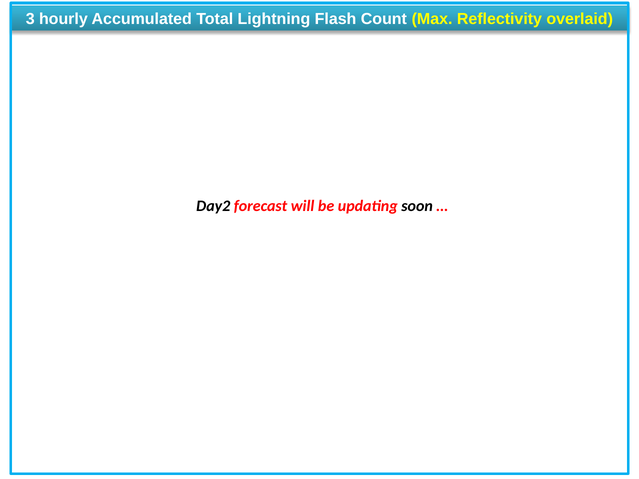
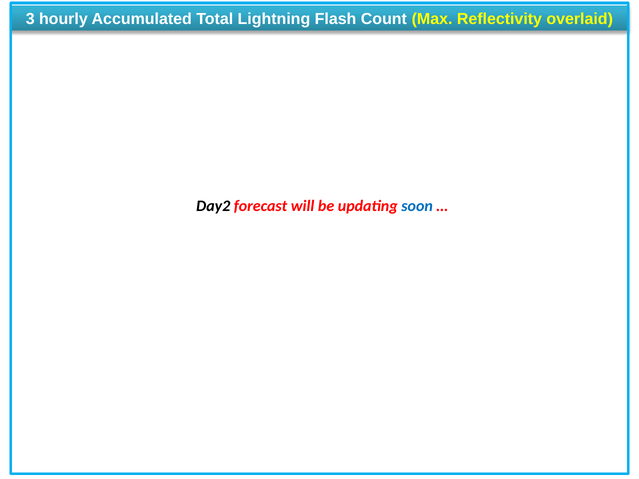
soon colour: black -> blue (417, 206)
